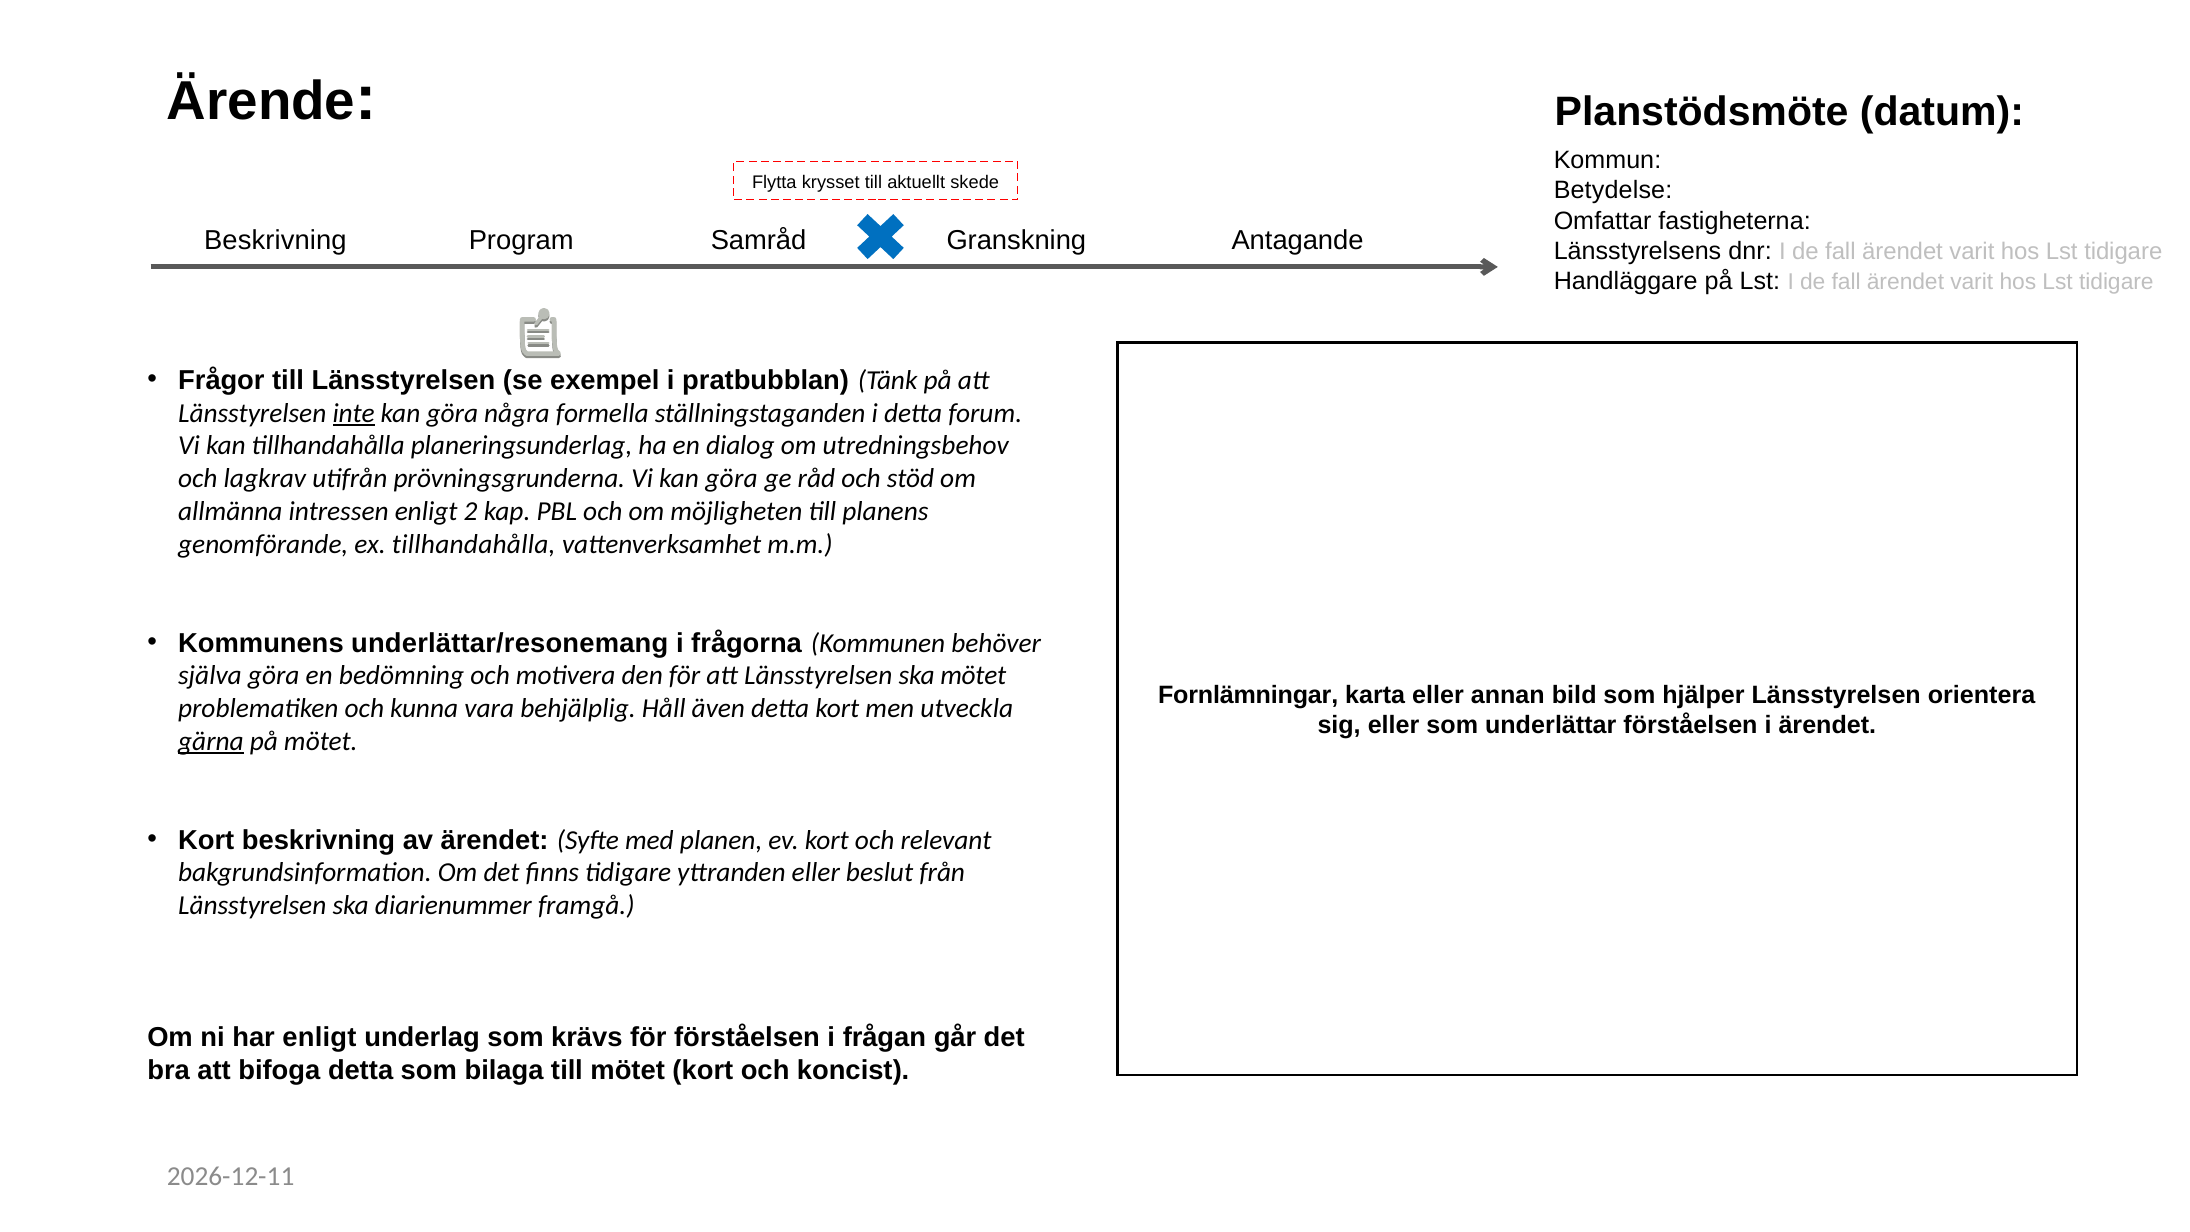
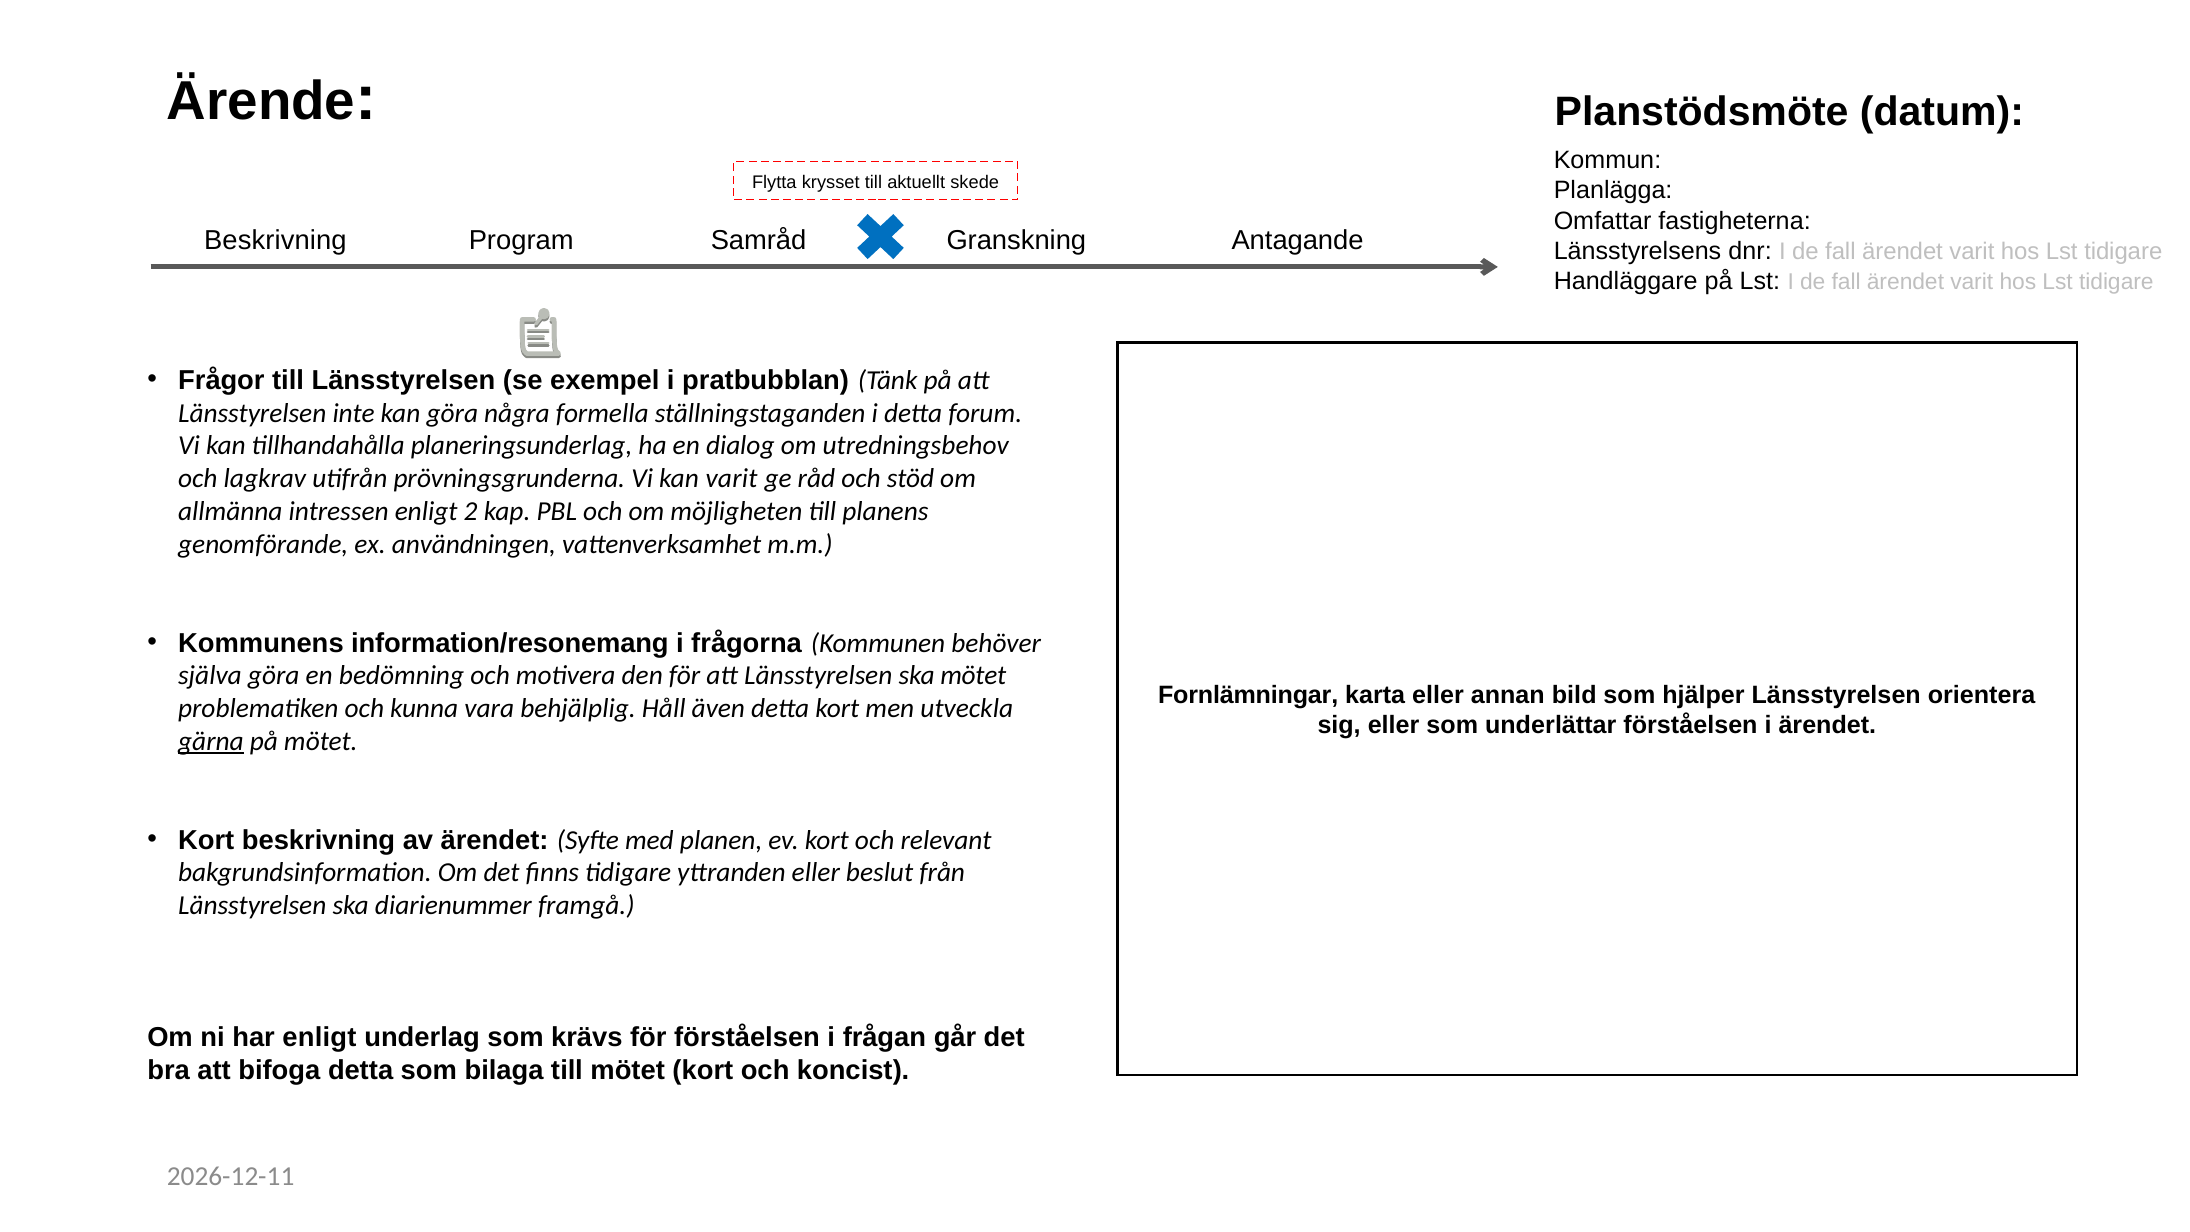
Betydelse: Betydelse -> Planlägga (1613, 191)
inte underline: present -> none (354, 413)
Vi kan göra: göra -> varit (732, 479)
ex tillhandahålla: tillhandahålla -> användningen (474, 544)
underlättar/resonemang: underlättar/resonemang -> information/resonemang (510, 643)
